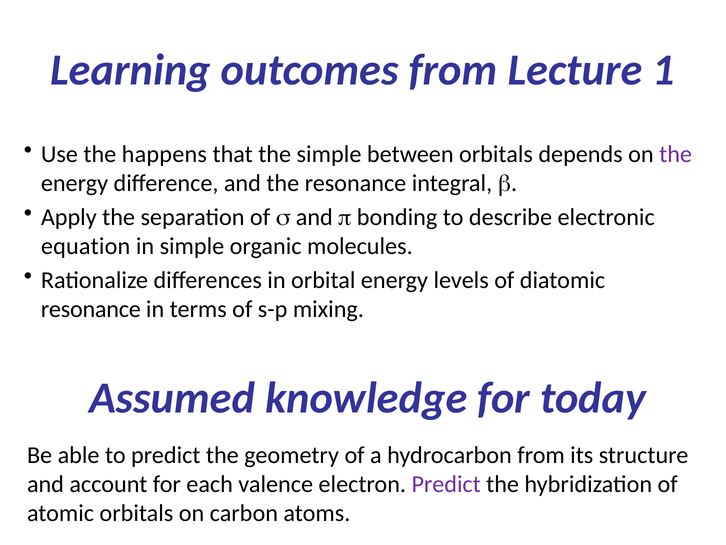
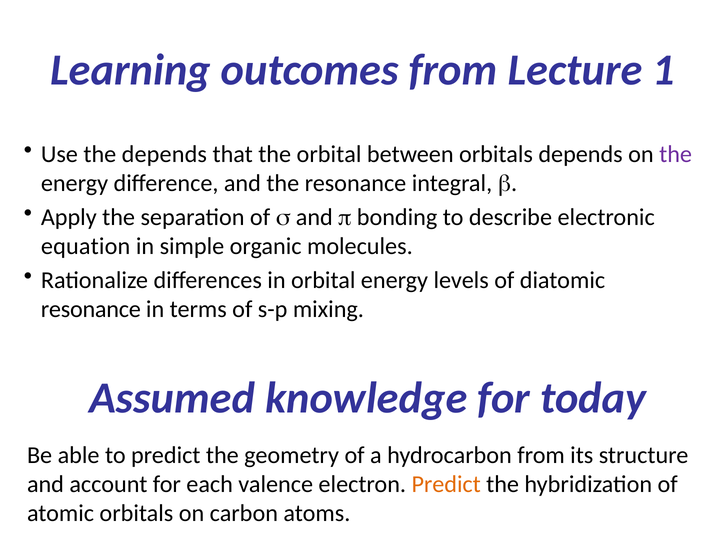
the happens: happens -> depends (164, 154)
the simple: simple -> orbital (329, 154)
Predict colour: purple -> orange (446, 484)
